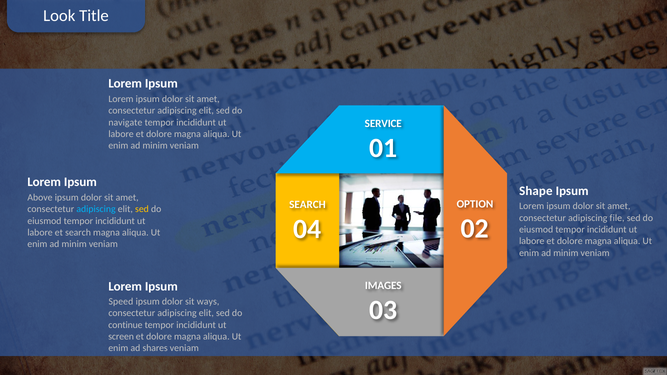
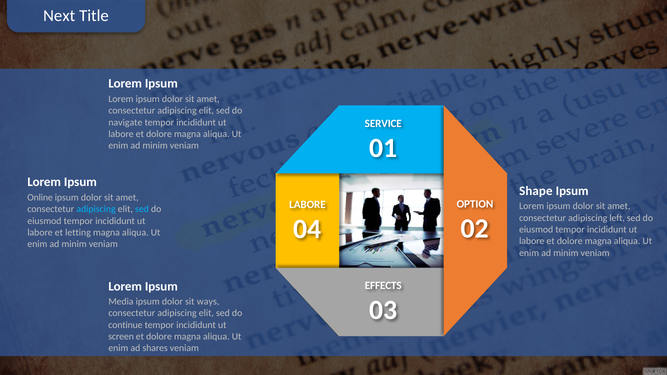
Look: Look -> Next (59, 16)
Above: Above -> Online (40, 198)
SEARCH: SEARCH -> LABORE (307, 205)
sed colour: yellow -> light blue (142, 209)
file: file -> left (617, 218)
et search: search -> letting (78, 233)
IMAGES: IMAGES -> EFFECTS (383, 286)
Speed: Speed -> Media (121, 302)
